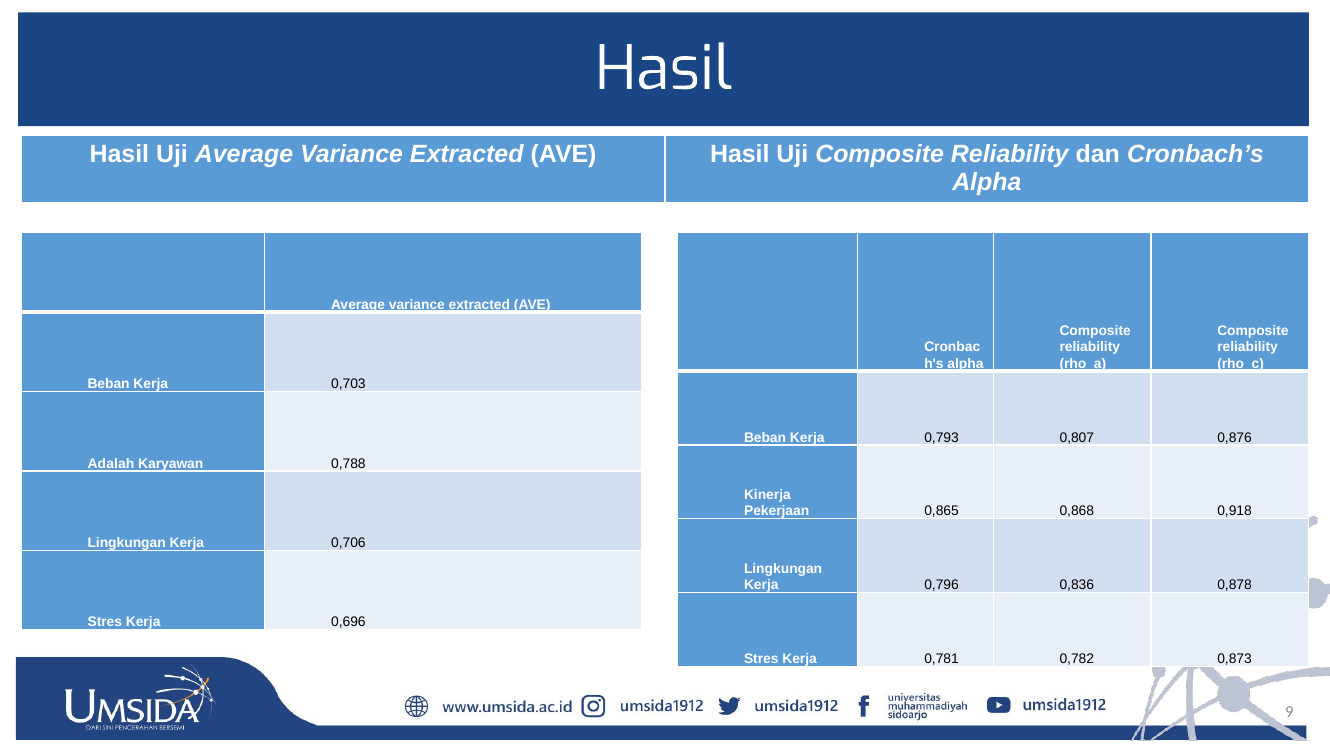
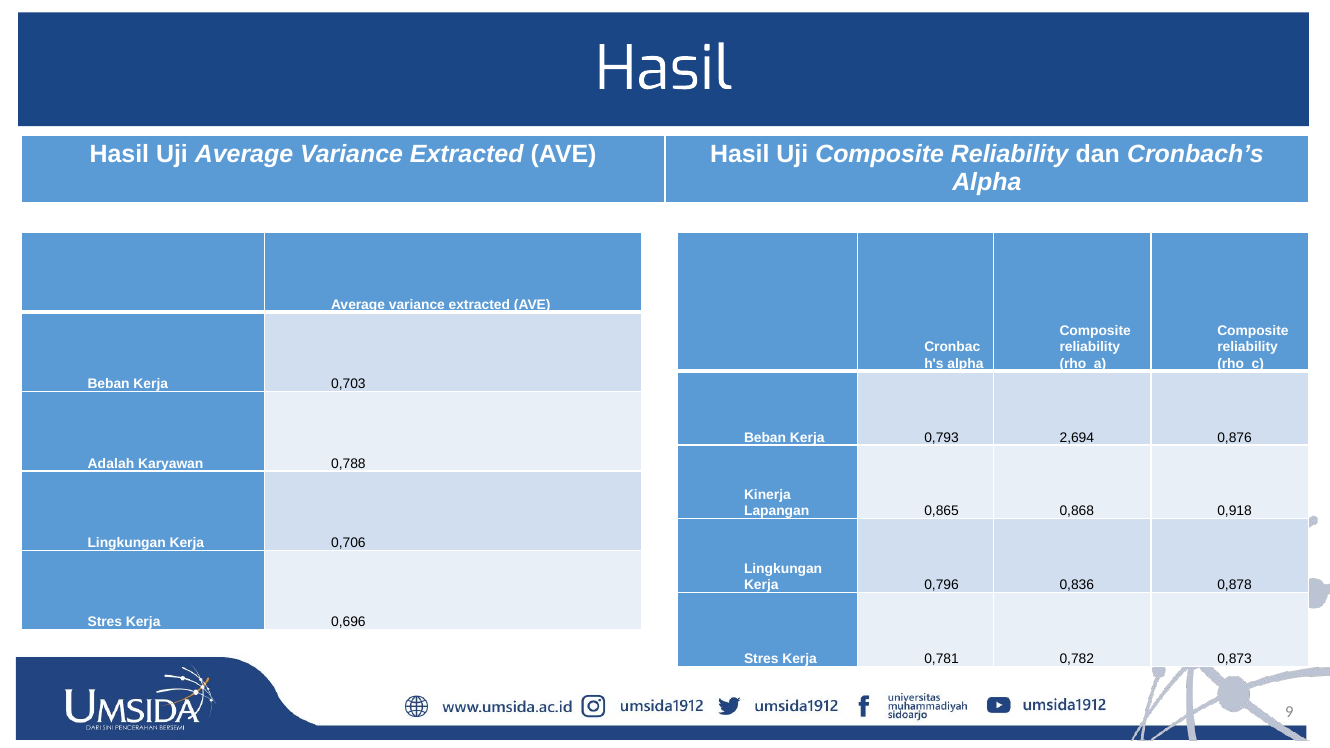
0,807: 0,807 -> 2,694 (1077, 438)
Pekerjaan: Pekerjaan -> Lapangan (777, 511)
